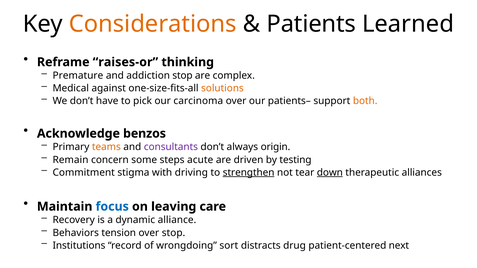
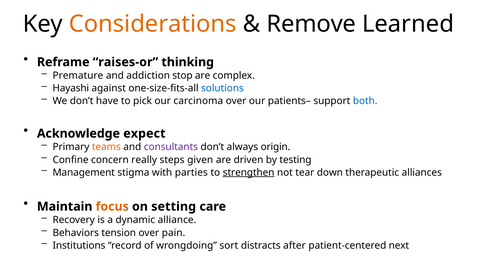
Patients: Patients -> Remove (311, 24)
Medical: Medical -> Hayashi (71, 88)
solutions colour: orange -> blue (222, 88)
both colour: orange -> blue (365, 101)
benzos: benzos -> expect (144, 134)
Remain: Remain -> Confine (71, 160)
some: some -> really (144, 160)
acute: acute -> given (200, 160)
Commitment: Commitment -> Management (84, 173)
driving: driving -> parties (191, 173)
down underline: present -> none (330, 173)
focus colour: blue -> orange (112, 207)
leaving: leaving -> setting (174, 207)
over stop: stop -> pain (174, 233)
drug: drug -> after (294, 246)
